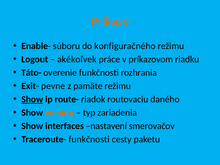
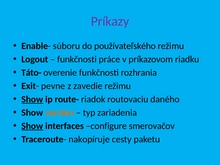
Príkazy colour: orange -> purple (110, 21)
konfiguračného: konfiguračného -> používateľského (125, 46)
akékoľvek: akékoľvek -> funkčnosti (77, 59)
pamäte: pamäte -> zavedie (88, 86)
Show underline: none -> present (32, 126)
nastavení: nastavení -> configure (106, 126)
Traceroute- funkčnosti: funkčnosti -> nakopíruje (89, 139)
